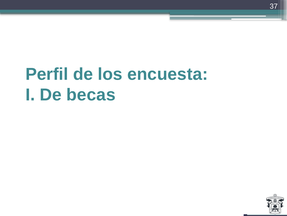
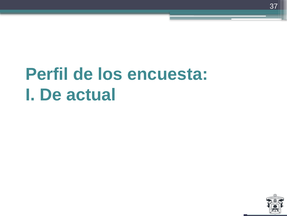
becas: becas -> actual (91, 94)
